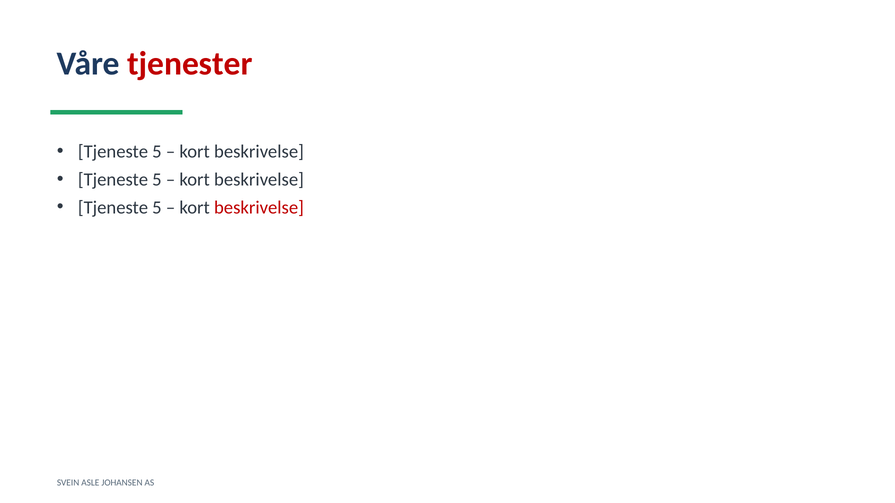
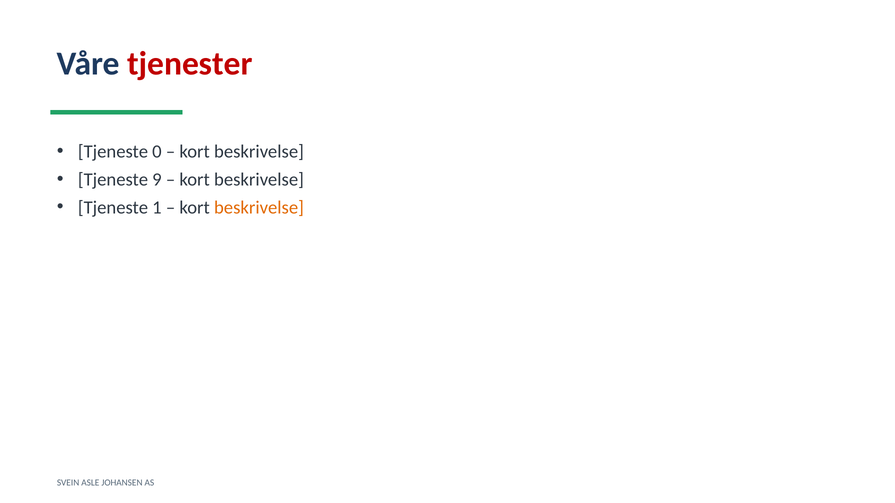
5: 5 -> 0 (157, 152)
5: 5 -> 9 (157, 180)
5: 5 -> 1 (157, 208)
beskrivelse colour: red -> orange (259, 208)
